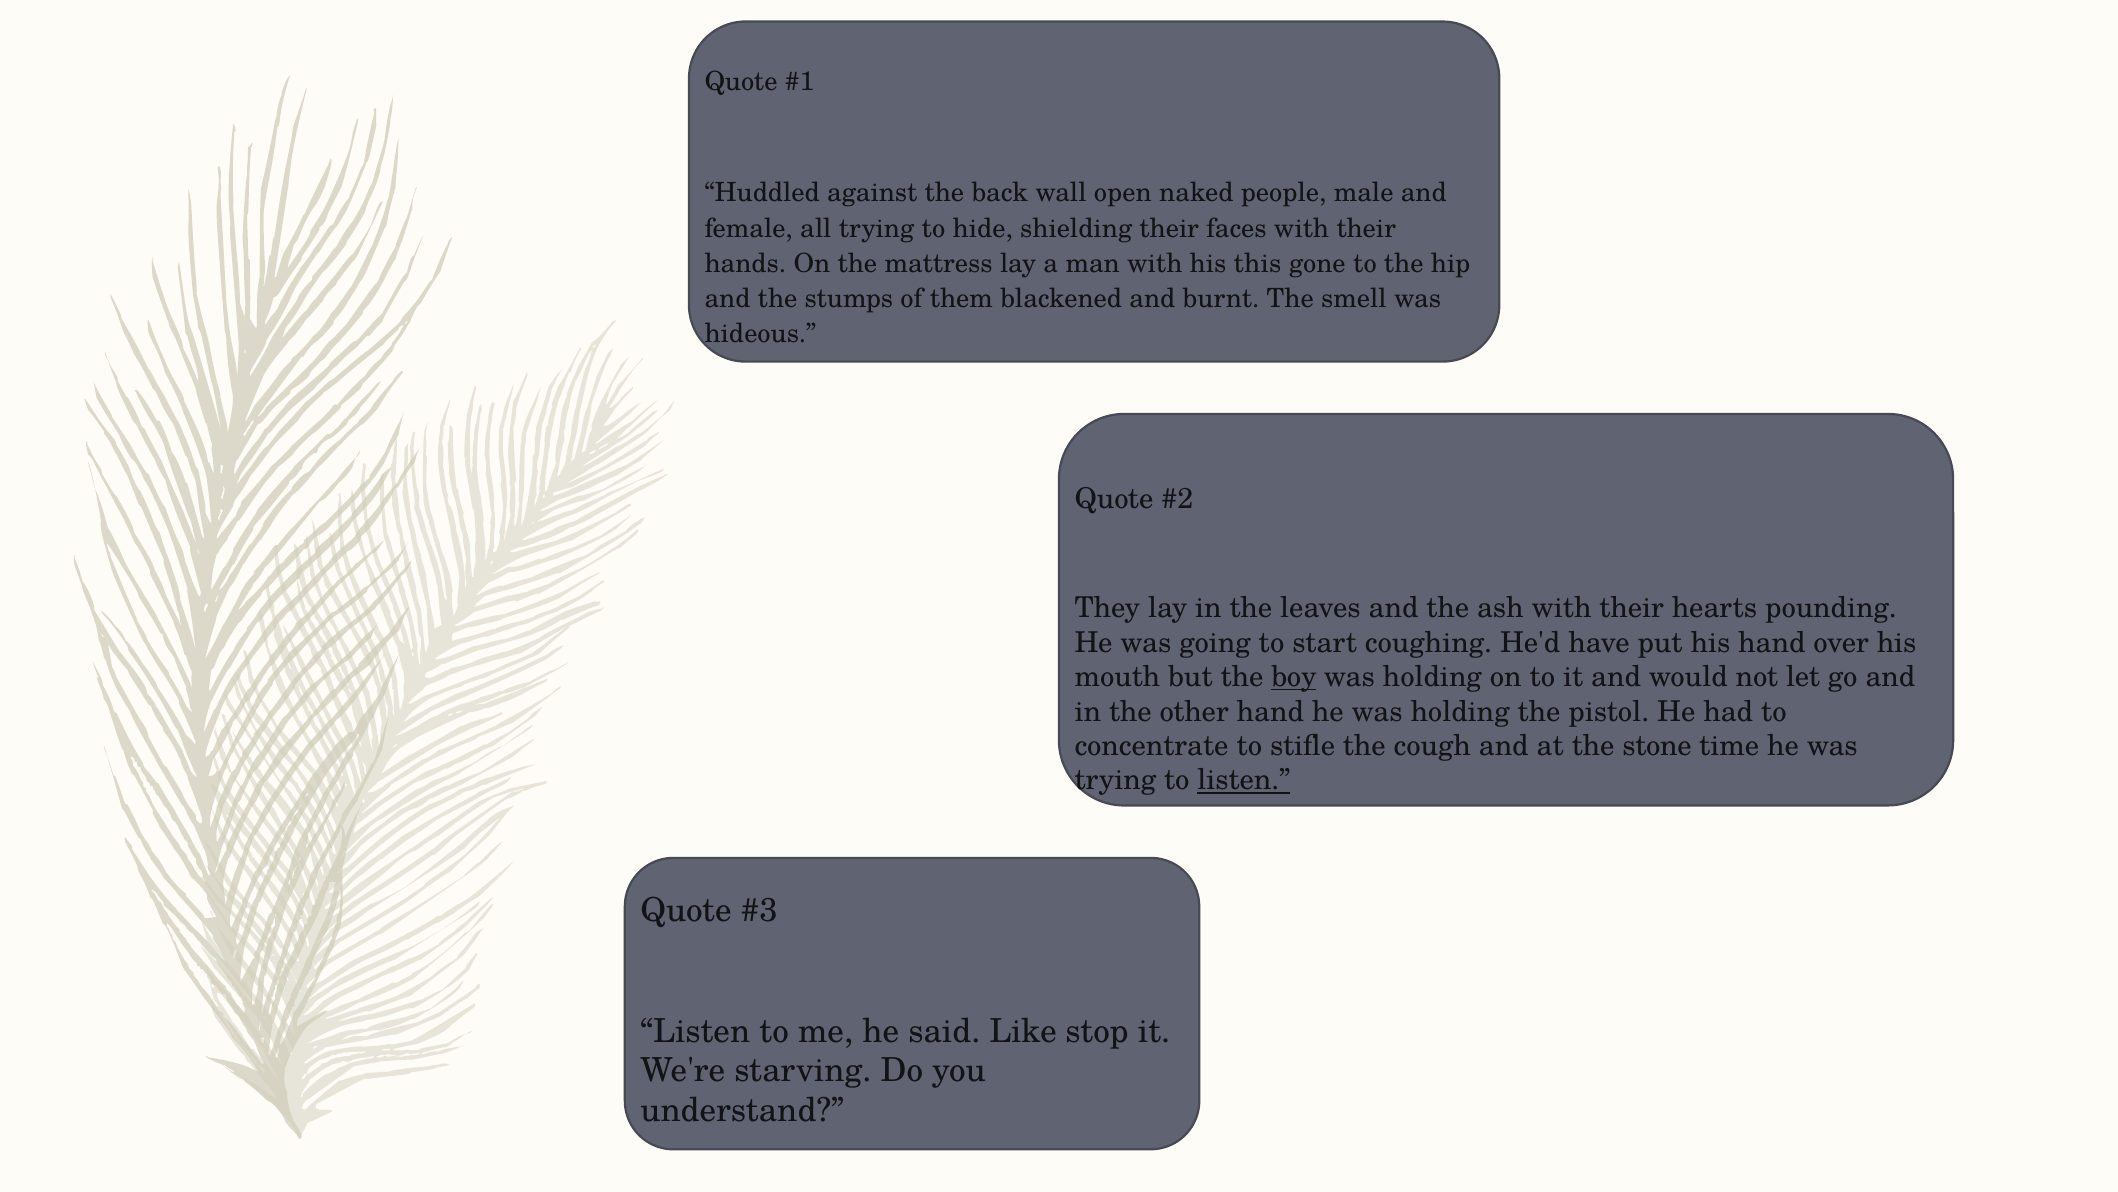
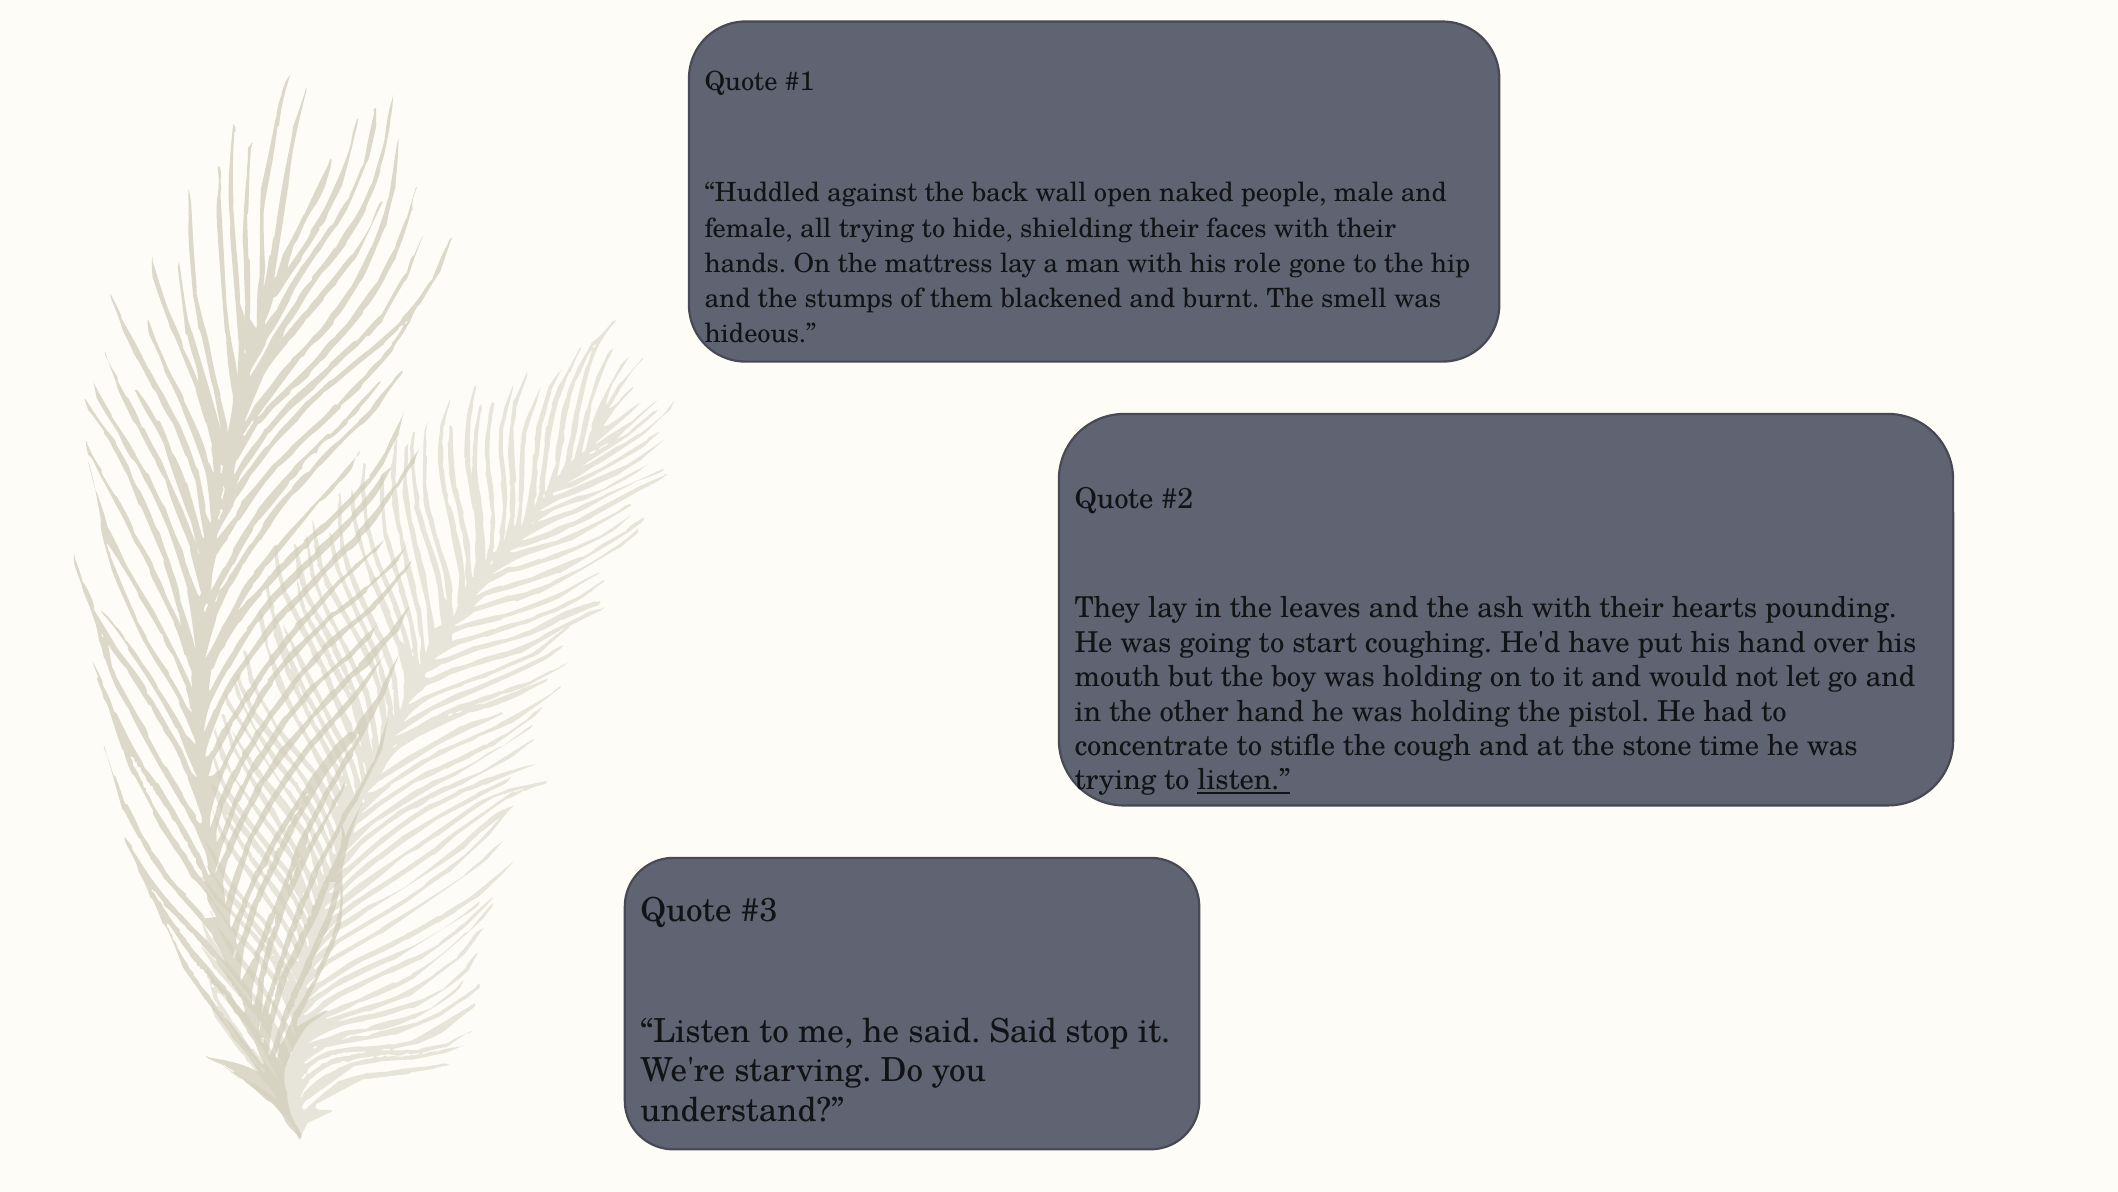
this: this -> role (1258, 263)
boy underline: present -> none (1294, 677)
said Like: Like -> Said (1023, 1031)
